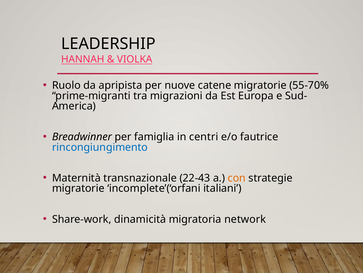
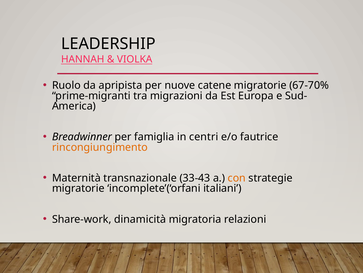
55-70%: 55-70% -> 67-70% (309, 85)
rincongiungimento colour: blue -> orange (100, 147)
22-43: 22-43 -> 33-43 (195, 178)
network: network -> relazioni (245, 219)
